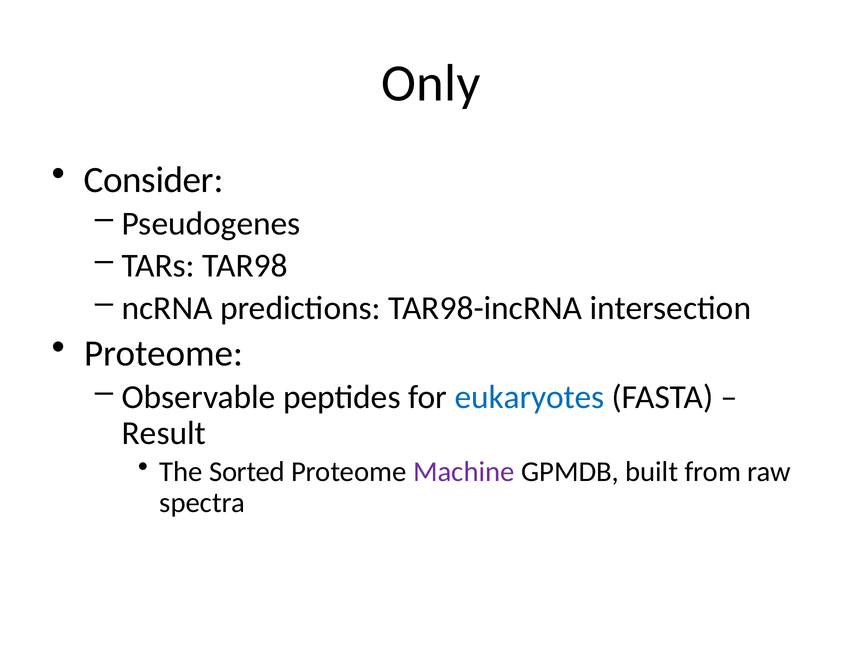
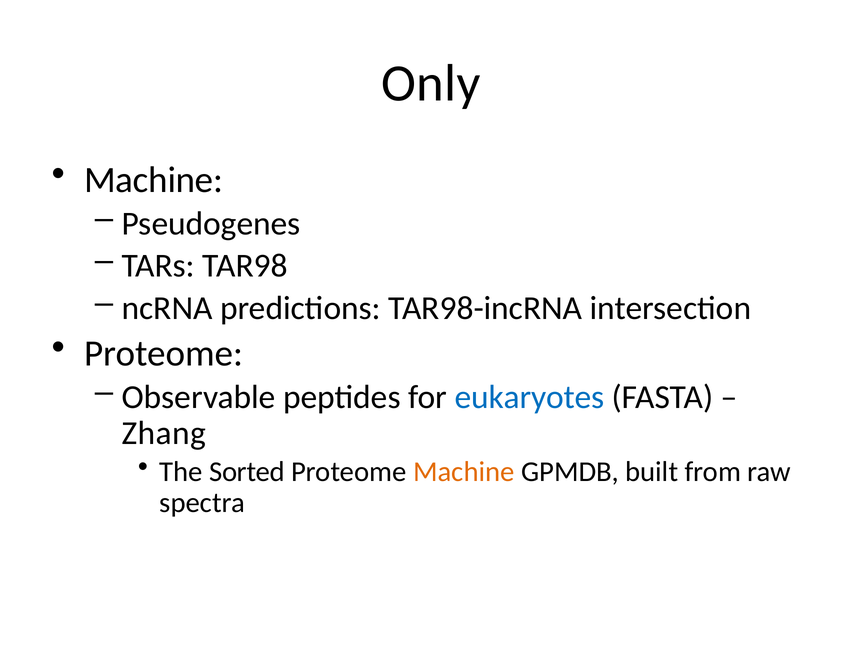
Consider: Consider -> Machine (154, 180)
Result: Result -> Zhang (164, 434)
Machine colour: purple -> orange (464, 472)
